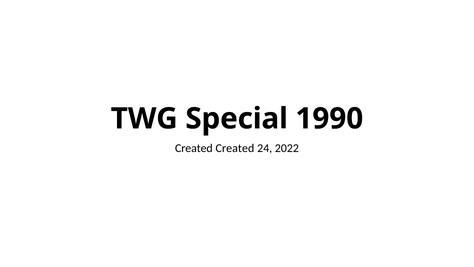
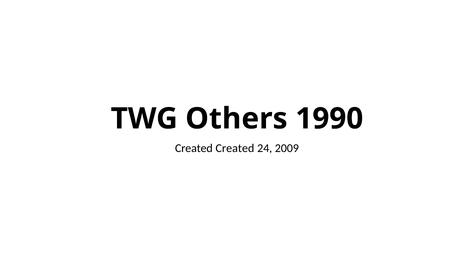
Special: Special -> Others (236, 118)
2022: 2022 -> 2009 (287, 148)
